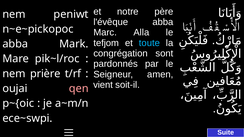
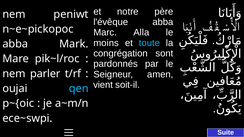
tefjom: tefjom -> moins (106, 43)
prière: prière -> parler (45, 74)
qen colour: pink -> light blue (79, 89)
